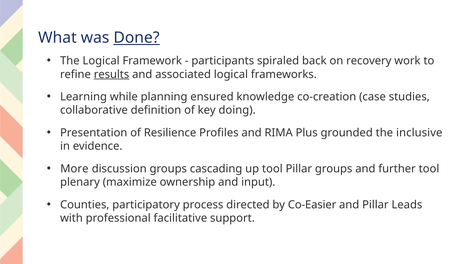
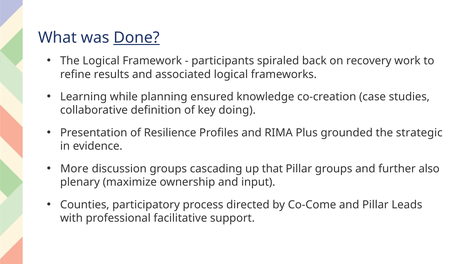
results underline: present -> none (111, 74)
inclusive: inclusive -> strategic (419, 133)
up tool: tool -> that (272, 169)
further tool: tool -> also (429, 169)
Co-Easier: Co-Easier -> Co-Come (312, 205)
